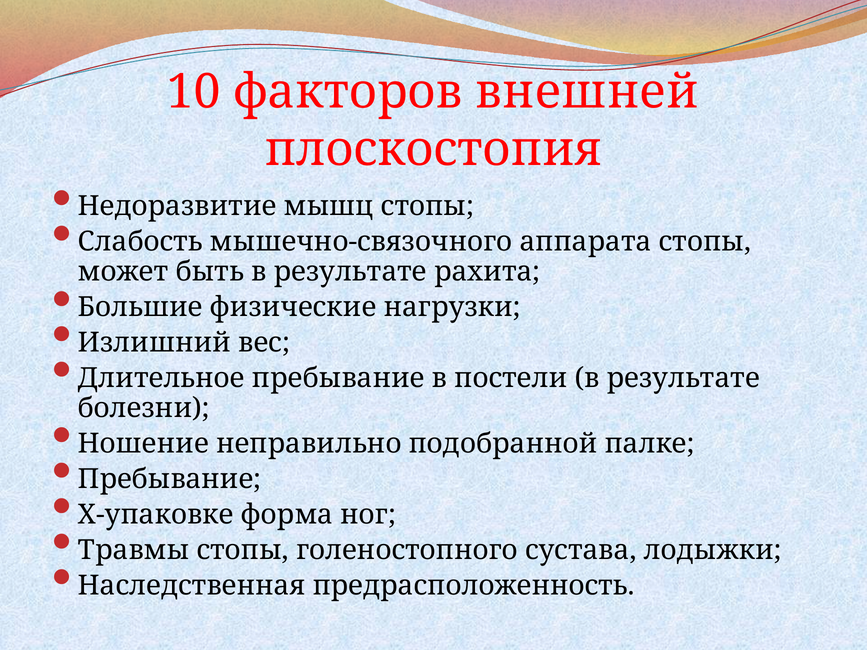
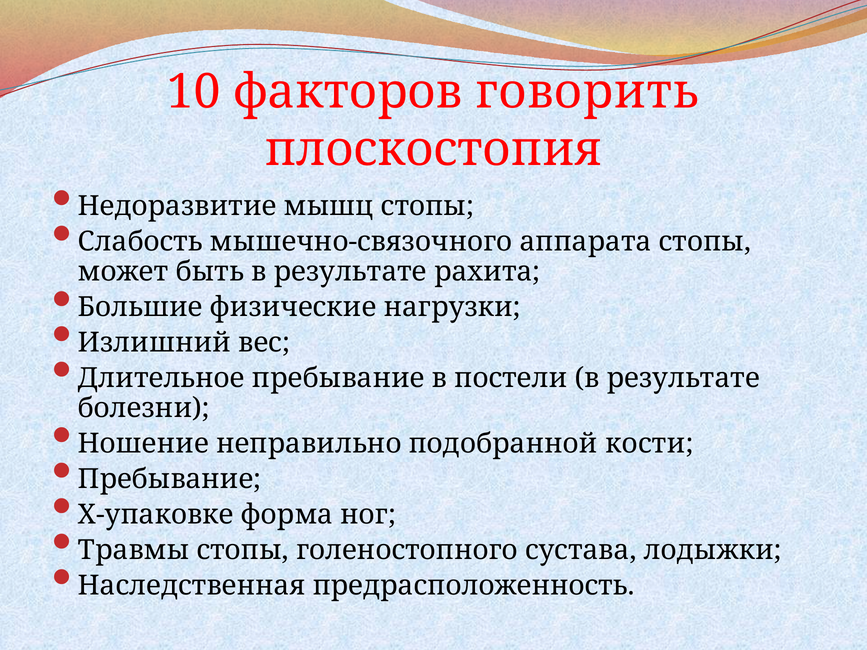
внешней: внешней -> говорить (587, 92)
палке: палке -> кости (649, 444)
